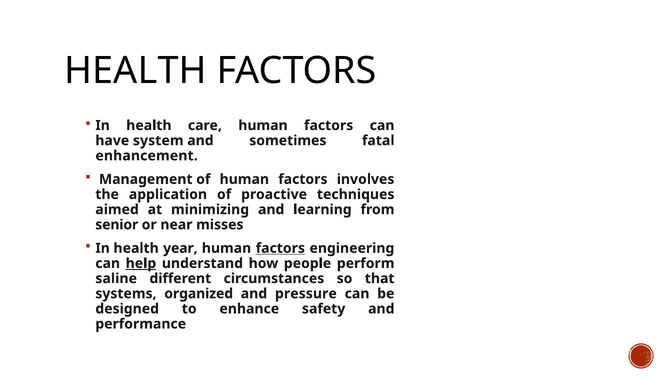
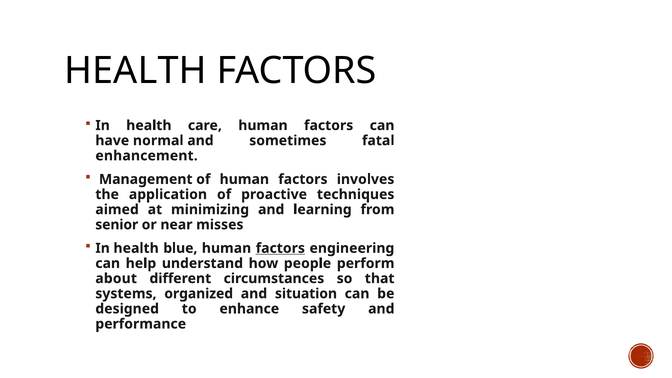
system: system -> normal (158, 141)
year: year -> blue (180, 248)
help underline: present -> none (141, 263)
saline: saline -> about (116, 278)
pressure: pressure -> situation (306, 294)
